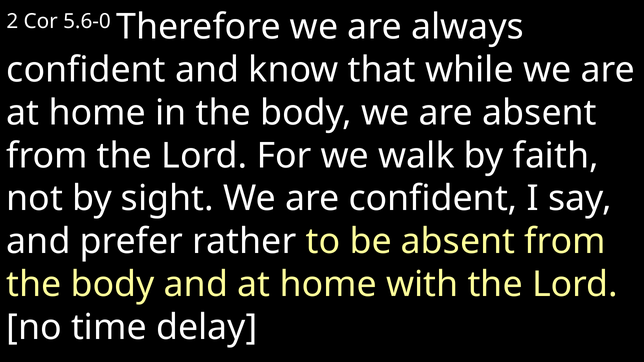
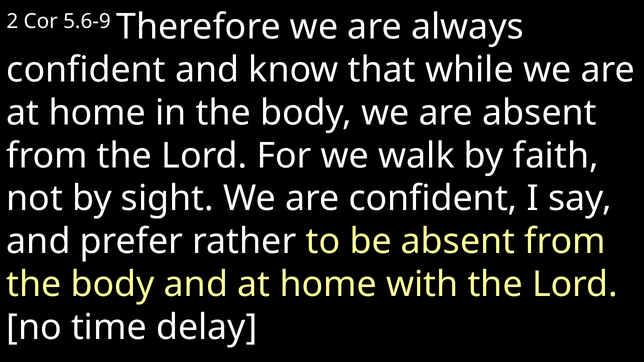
5.6-0: 5.6-0 -> 5.6-9 (87, 22)
